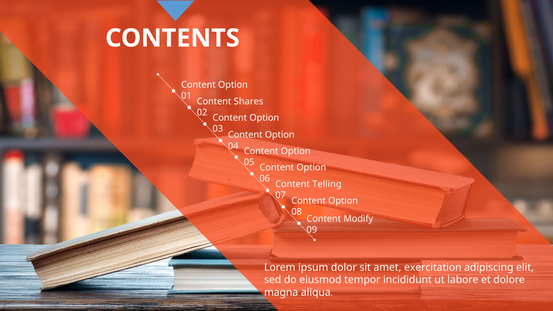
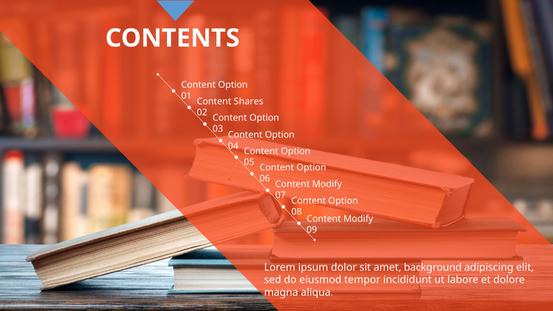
Telling: Telling -> Modify (327, 184)
exercitation: exercitation -> background (433, 268)
